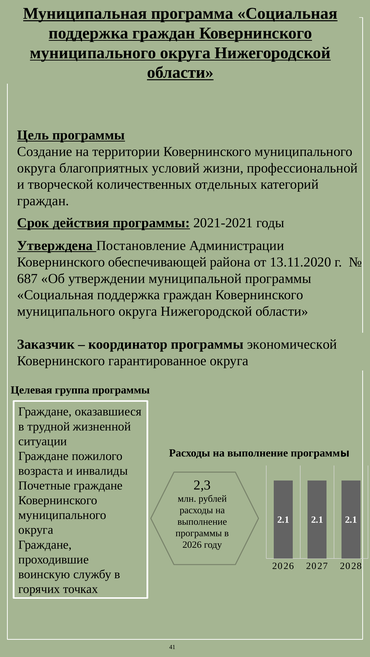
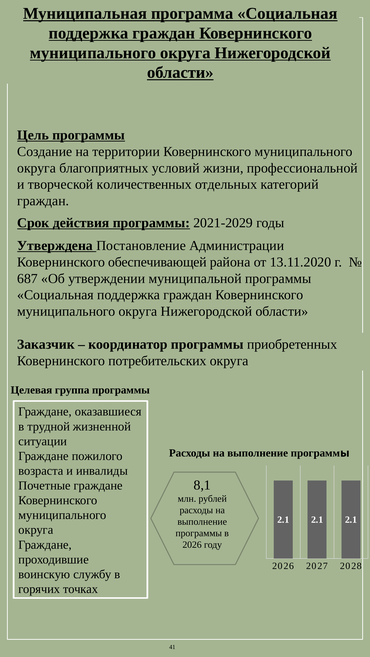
2021-2021: 2021-2021 -> 2021-2029 (223, 223)
экономической: экономической -> приобретенных (292, 345)
гарантированное: гарантированное -> потребительских (157, 361)
2,3: 2,3 -> 8,1 (202, 486)
